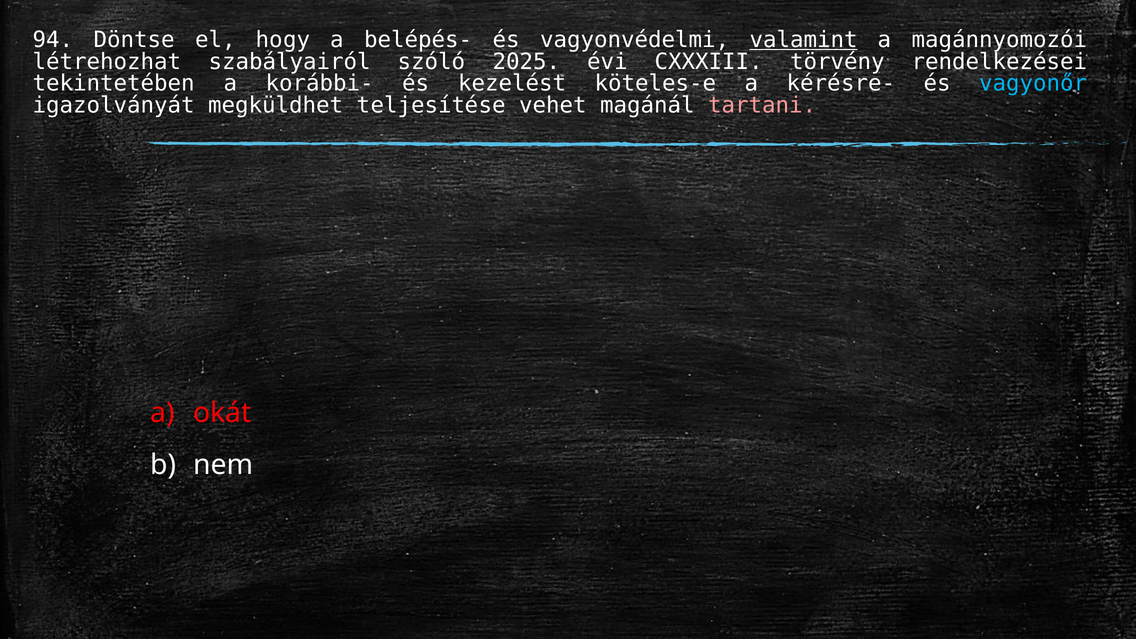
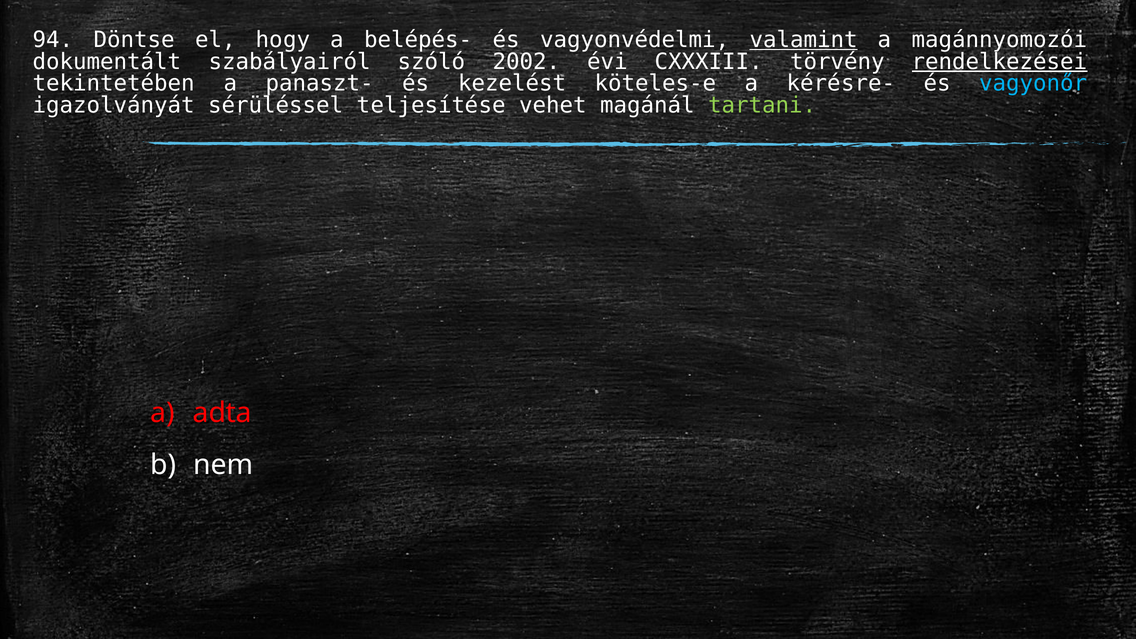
létrehozhat: létrehozhat -> dokumentált (107, 62)
2025: 2025 -> 2002 (526, 62)
rendelkezései underline: none -> present (1000, 62)
korábbi-: korábbi- -> panaszt- (320, 84)
megküldhet: megküldhet -> sérüléssel (276, 105)
tartani colour: pink -> light green (762, 105)
okát: okát -> adta (222, 413)
